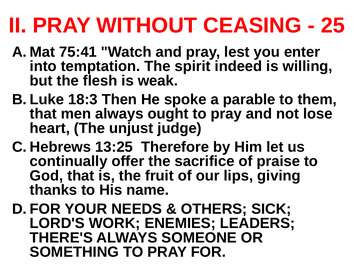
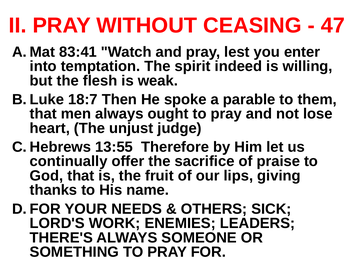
25: 25 -> 47 (333, 26)
75:41: 75:41 -> 83:41 (78, 52)
18:3: 18:3 -> 18:7 (83, 99)
13:25: 13:25 -> 13:55 (114, 147)
